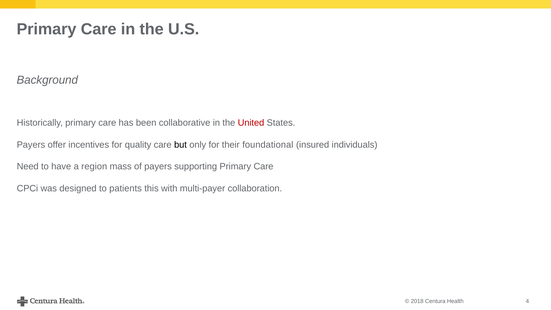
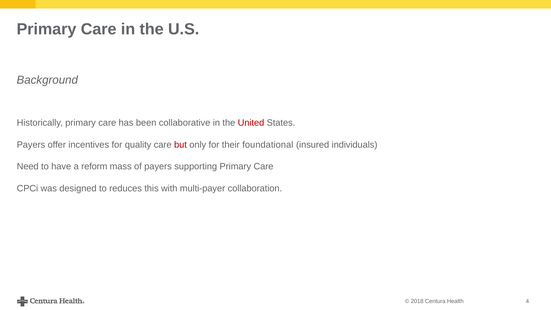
but colour: black -> red (181, 145)
region: region -> reform (94, 166)
patients: patients -> reduces (126, 188)
